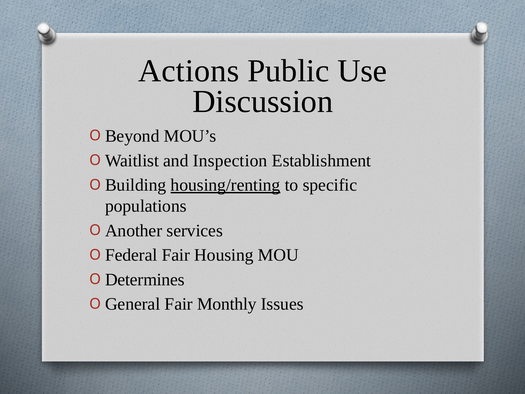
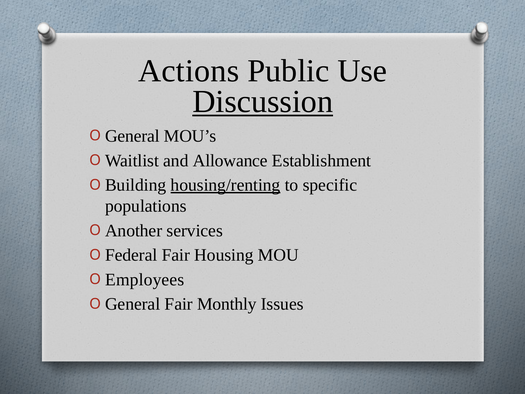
Discussion underline: none -> present (263, 102)
Beyond: Beyond -> General (132, 136)
Inspection: Inspection -> Allowance (230, 161)
Determines: Determines -> Employees (145, 280)
